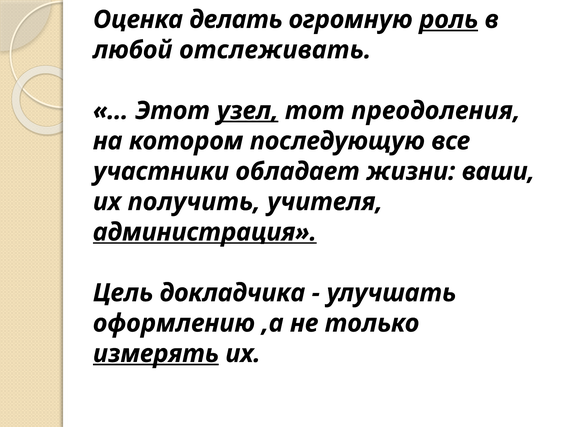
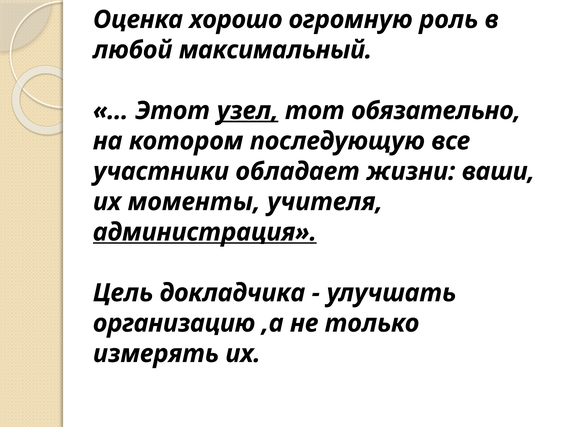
делать: делать -> хорошо (236, 20)
роль underline: present -> none (449, 20)
отслеживать: отслеживать -> максимальный (275, 50)
преодоления: преодоления -> обязательно (436, 111)
получить: получить -> моменты (194, 202)
оформлению: оформлению -> организацию (174, 323)
измерять underline: present -> none (156, 353)
